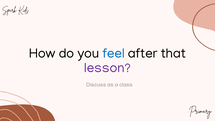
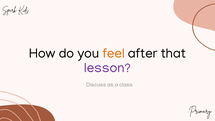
feel colour: blue -> orange (113, 53)
